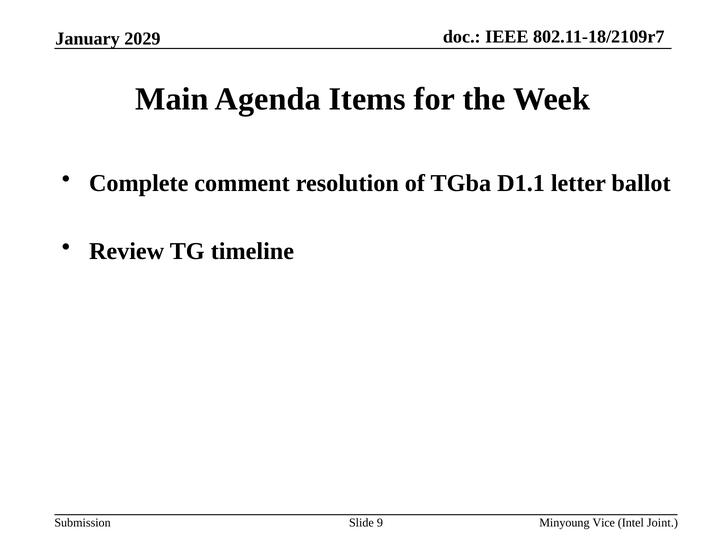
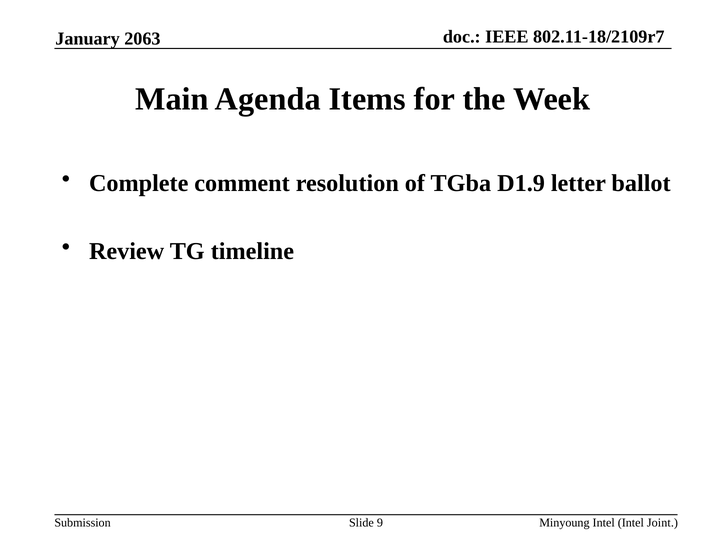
2029: 2029 -> 2063 (142, 39)
D1.1: D1.1 -> D1.9 (521, 183)
Minyoung Vice: Vice -> Intel (604, 522)
